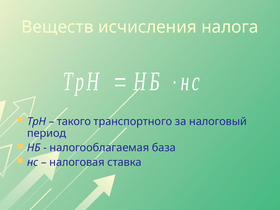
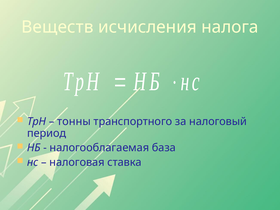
такого: такого -> тонны (74, 121)
